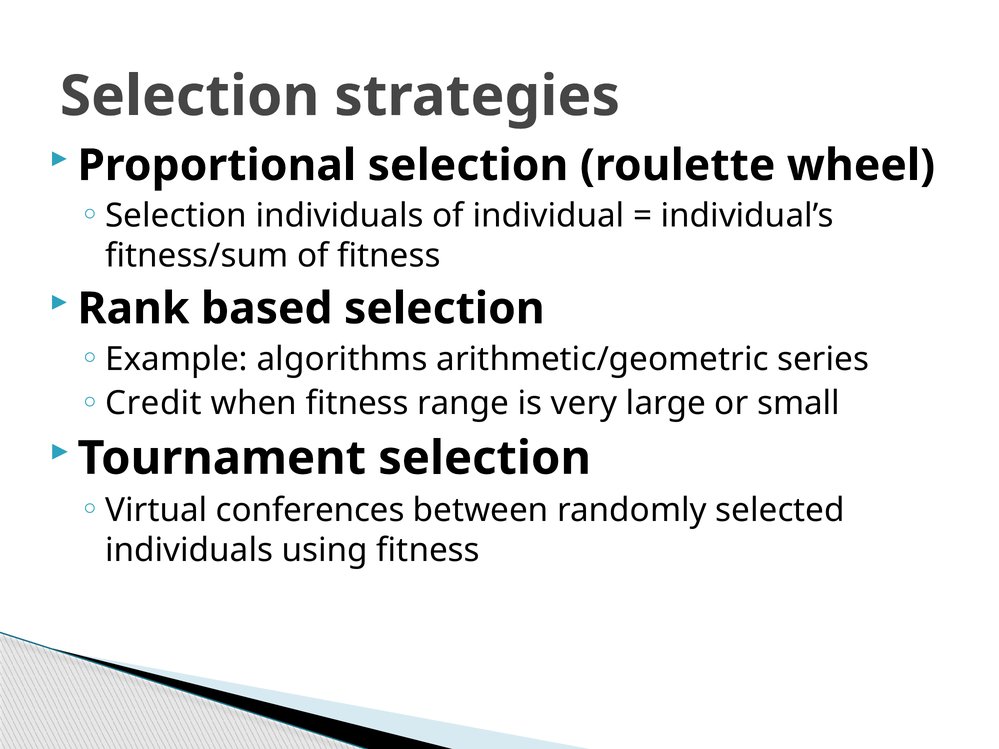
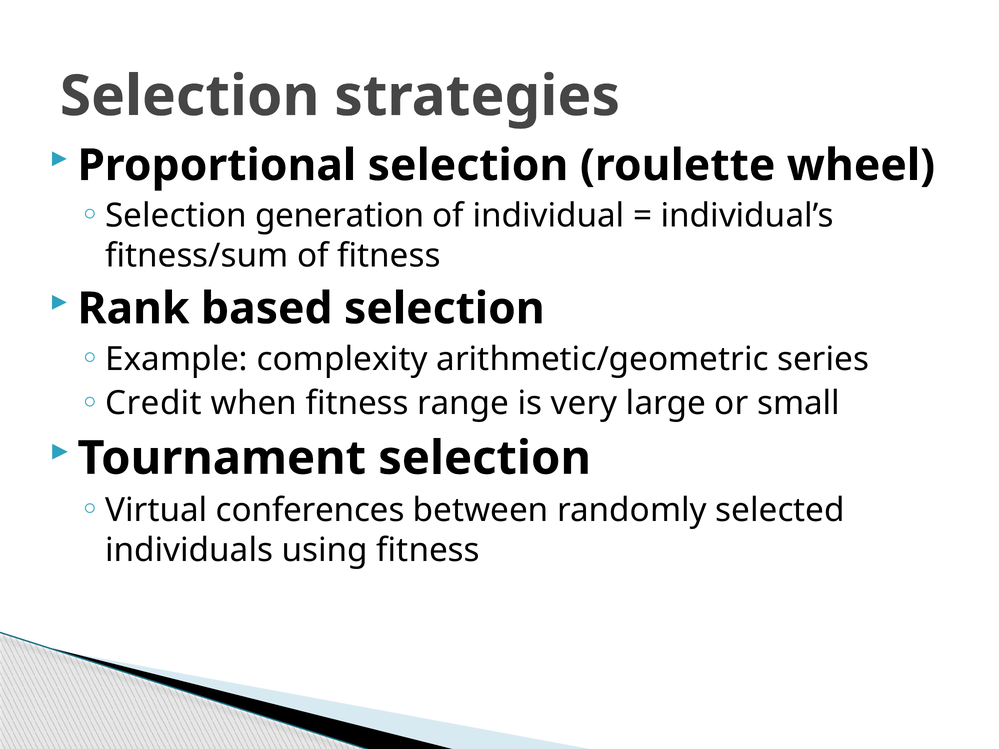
Selection individuals: individuals -> generation (340, 216)
algorithms: algorithms -> complexity (342, 359)
